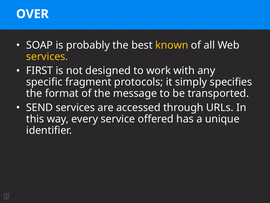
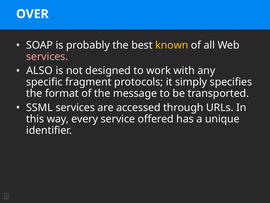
services colour: yellow -> pink (47, 56)
FIRST: FIRST -> ALSO (39, 71)
SEND: SEND -> SSML (40, 107)
